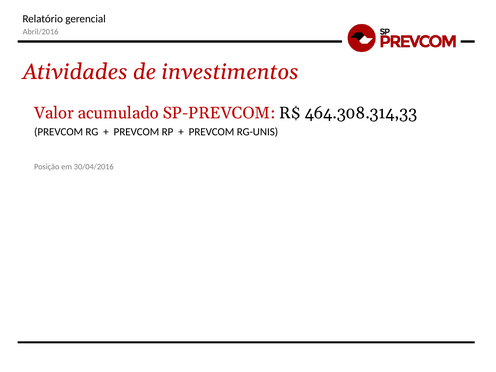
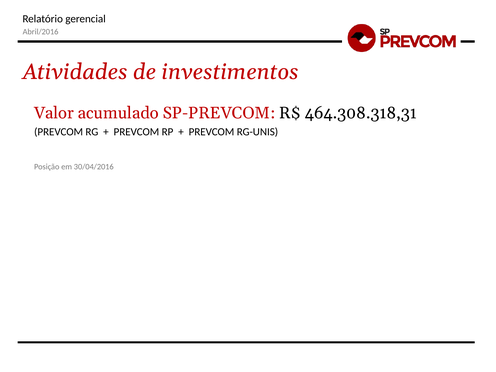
464.308.314,33: 464.308.314,33 -> 464.308.318,31 (361, 113)
